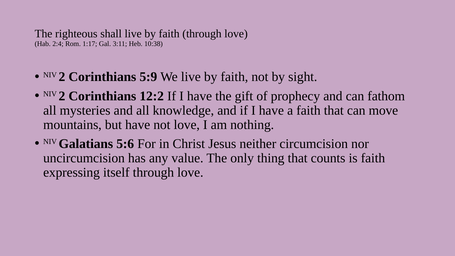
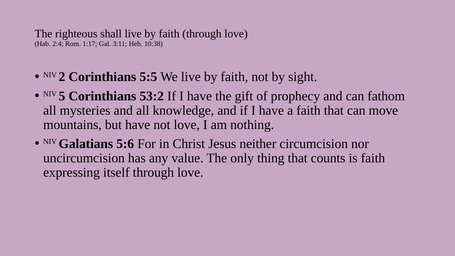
5:9: 5:9 -> 5:5 (148, 77)
2: 2 -> 5 (62, 96)
12:2: 12:2 -> 53:2 (152, 96)
